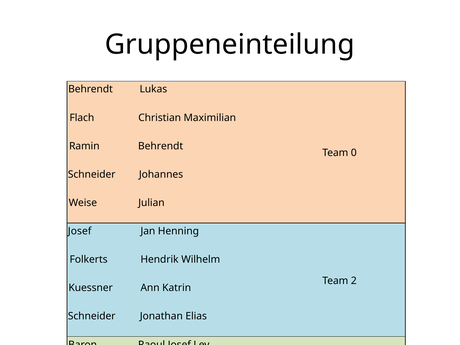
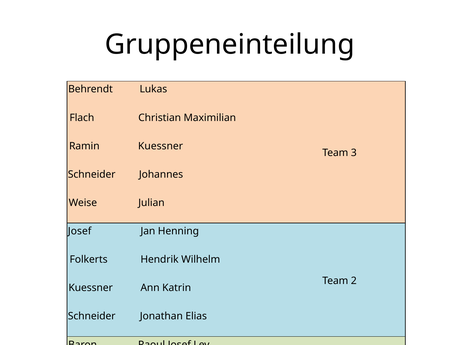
Ramin Behrendt: Behrendt -> Kuessner (161, 146)
0: 0 -> 3 (354, 153)
